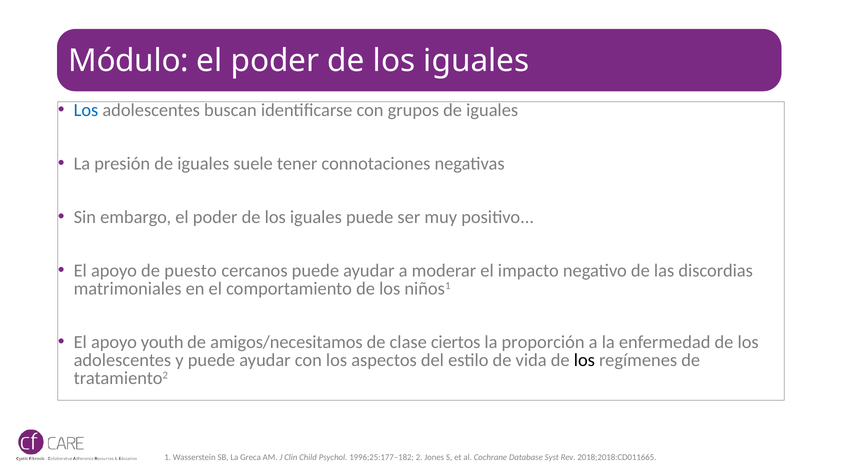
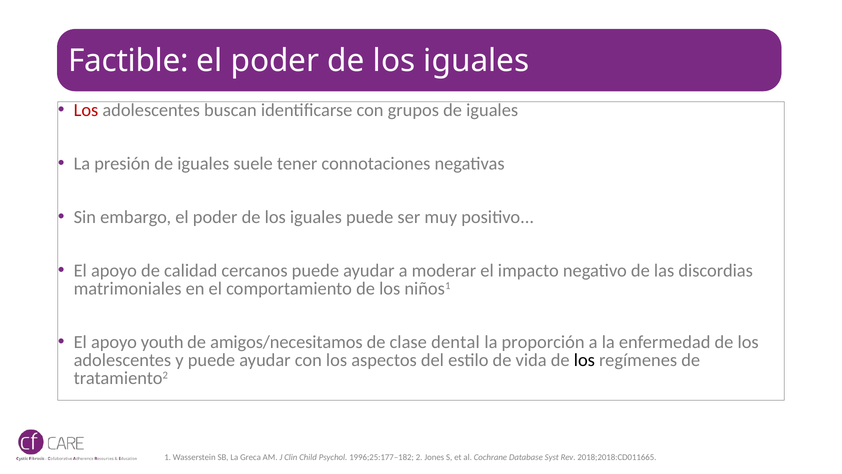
Módulo: Módulo -> Factible (129, 61)
Los colour: blue -> red (86, 110)
puesto: puesto -> calidad (191, 271)
ciertos: ciertos -> dental (455, 342)
